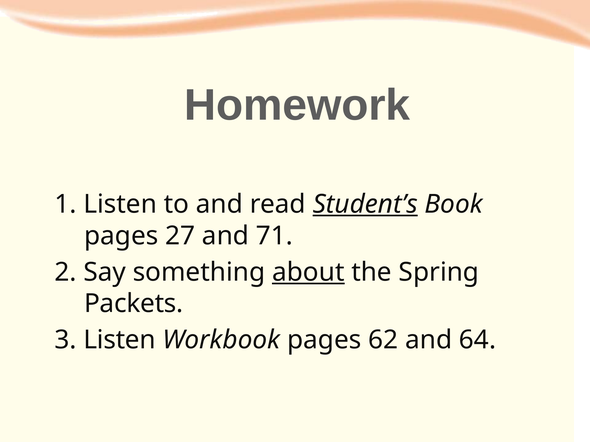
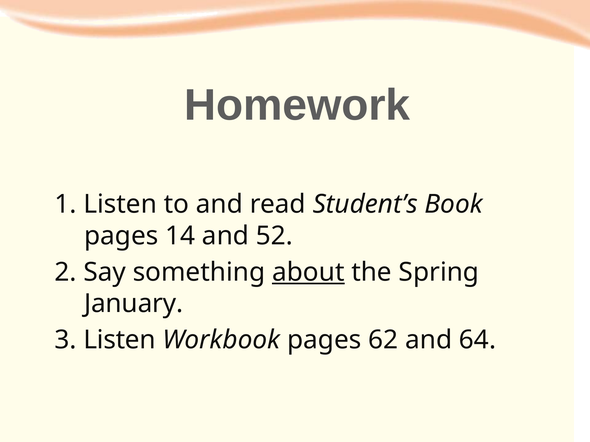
Student’s underline: present -> none (365, 205)
27: 27 -> 14 (180, 236)
71: 71 -> 52 (274, 236)
Packets: Packets -> January (134, 304)
